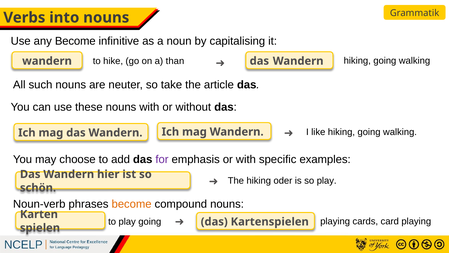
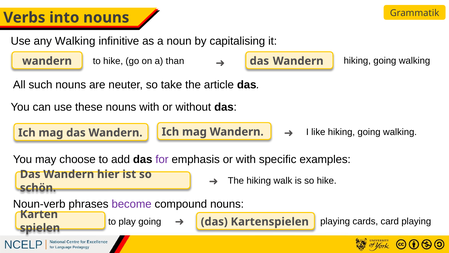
any Become: Become -> Walking (75, 41)
oder: oder -> walk (283, 180)
so play: play -> hike (327, 180)
become colour: orange -> purple (132, 204)
